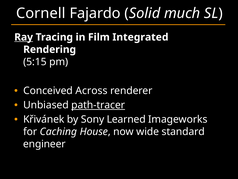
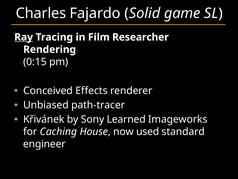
Cornell: Cornell -> Charles (41, 13)
much: much -> game (182, 13)
Integrated: Integrated -> Researcher (140, 37)
5:15: 5:15 -> 0:15 (35, 62)
Across: Across -> Effects (92, 90)
path-tracer underline: present -> none (98, 105)
wide: wide -> used (148, 131)
